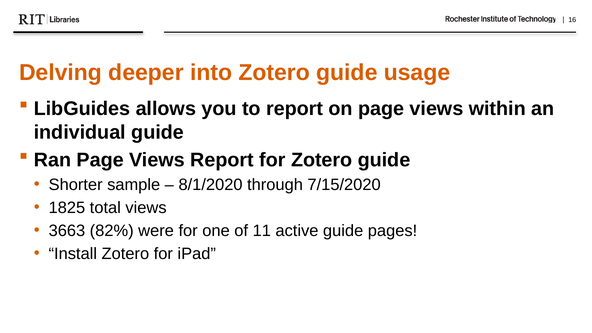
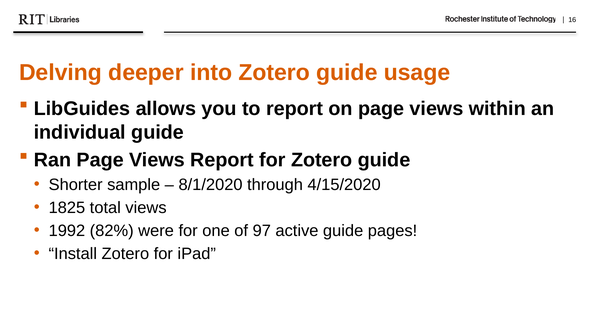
7/15/2020: 7/15/2020 -> 4/15/2020 (344, 185)
3663: 3663 -> 1992 (67, 231)
11: 11 -> 97 (262, 231)
